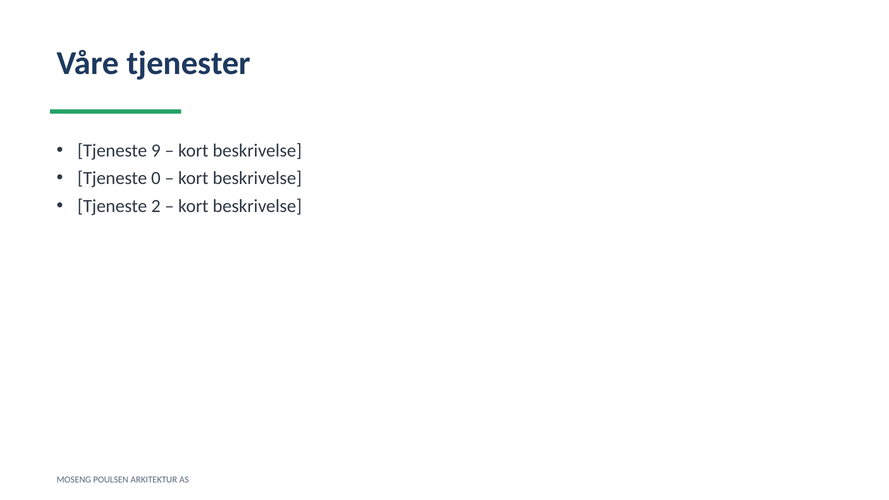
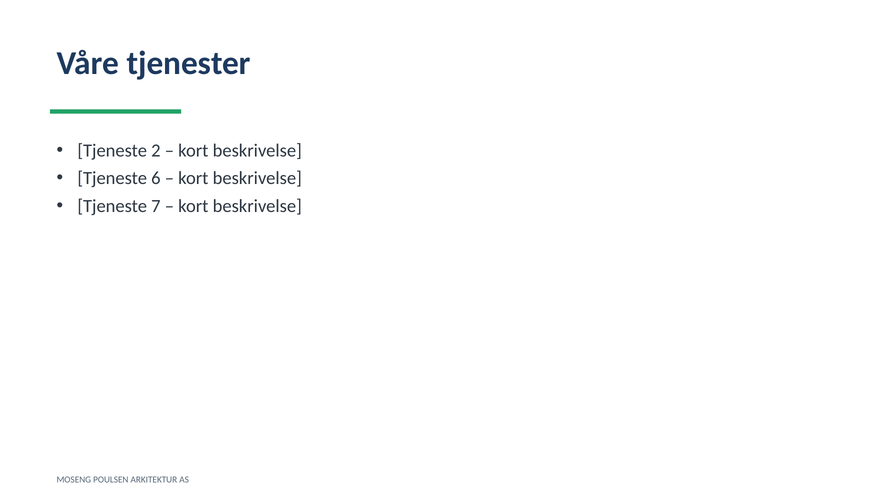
9: 9 -> 2 (156, 151)
0: 0 -> 6 (156, 178)
2: 2 -> 7 (156, 206)
